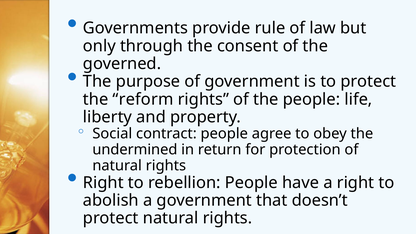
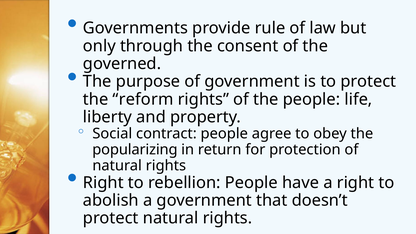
undermined: undermined -> popularizing (135, 150)
